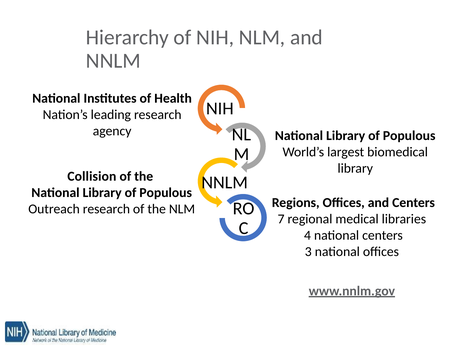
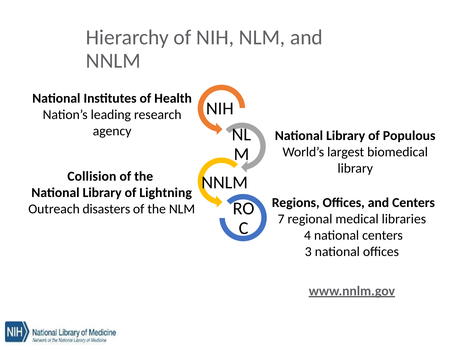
Populous: Populous -> Lightning (166, 193)
Outreach research: research -> disasters (106, 209)
